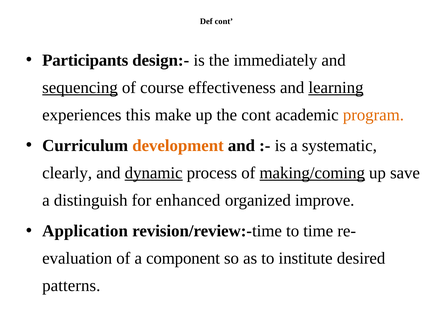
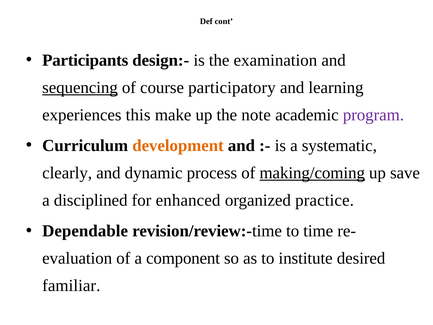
immediately: immediately -> examination (275, 60)
effectiveness: effectiveness -> participatory (232, 88)
learning underline: present -> none (336, 88)
the cont: cont -> note (256, 115)
program colour: orange -> purple (373, 115)
dynamic underline: present -> none (154, 173)
distinguish: distinguish -> disciplined (91, 200)
improve: improve -> practice (325, 200)
Application: Application -> Dependable (85, 231)
patterns: patterns -> familiar (71, 285)
